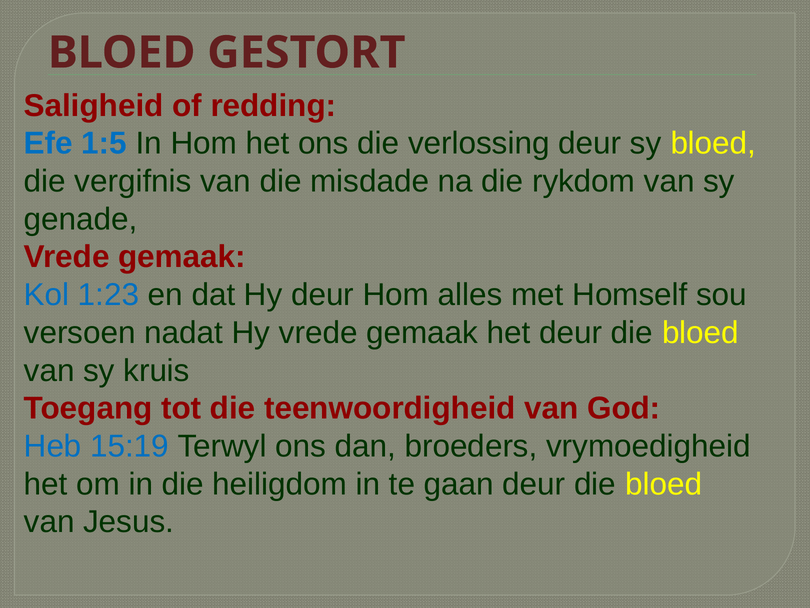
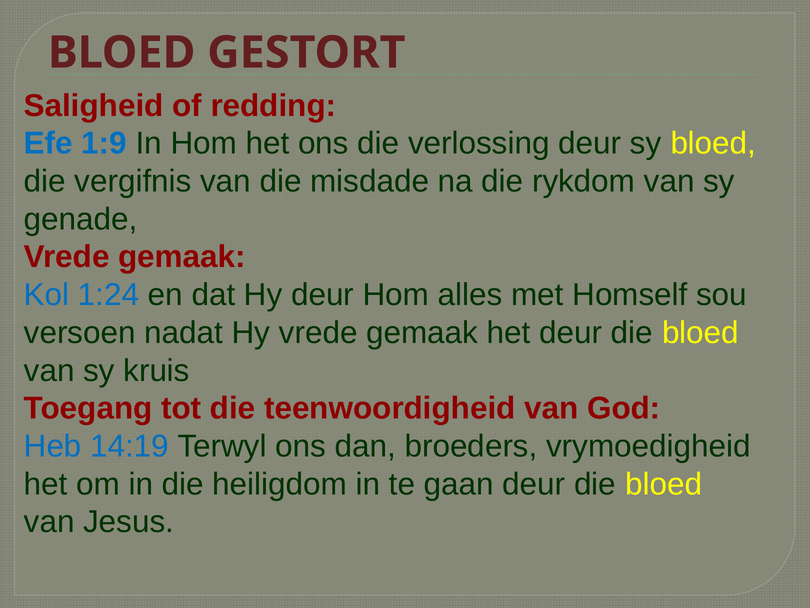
1:5: 1:5 -> 1:9 (104, 143)
1:23: 1:23 -> 1:24 (109, 295)
15:19: 15:19 -> 14:19 (130, 446)
